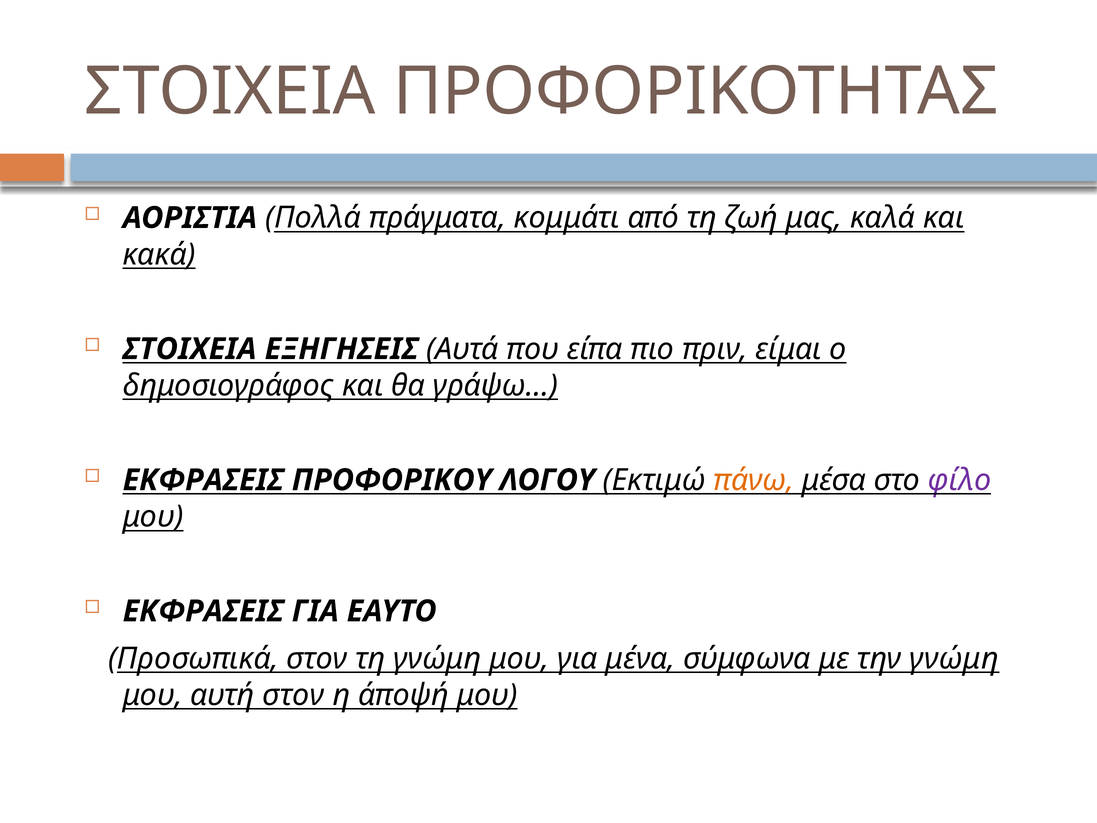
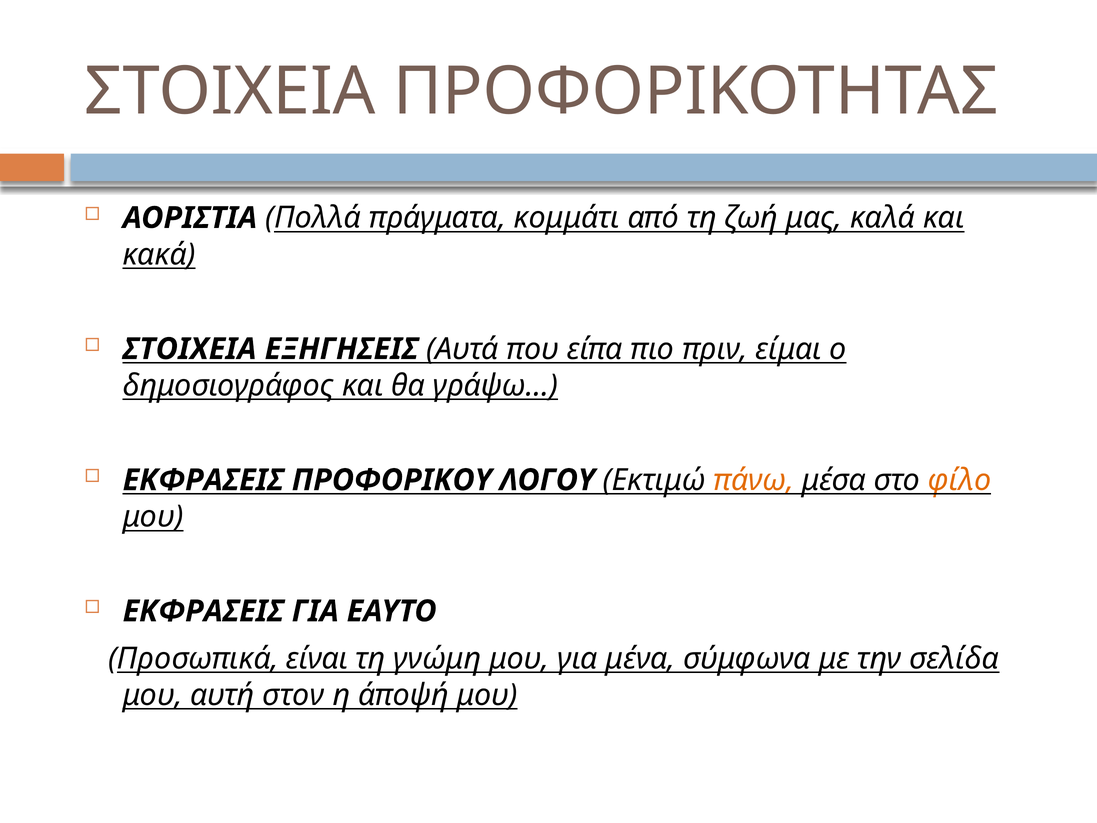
φίλο colour: purple -> orange (960, 480)
Προσωπικά στον: στον -> είναι (317, 658)
την γνώμη: γνώμη -> σελίδα (954, 658)
